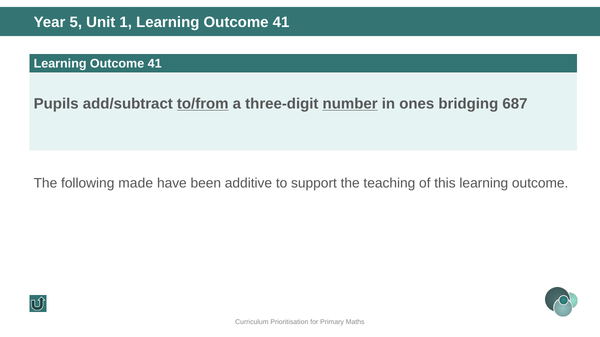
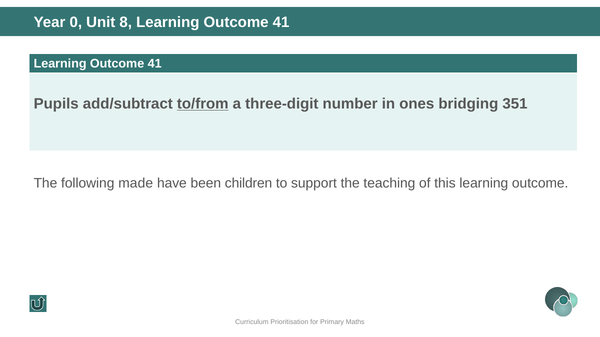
5: 5 -> 0 (76, 22)
1: 1 -> 8 (126, 22)
number underline: present -> none (350, 104)
687: 687 -> 351 (515, 104)
additive: additive -> children (249, 183)
